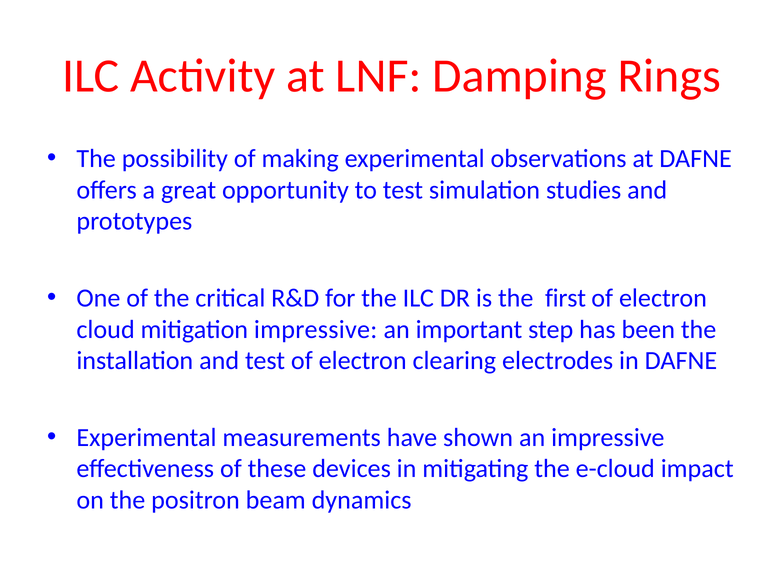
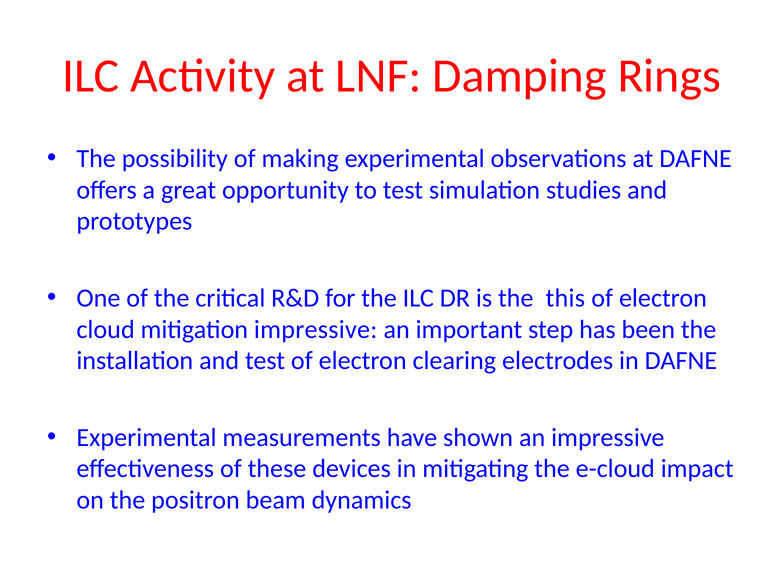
first: first -> this (565, 298)
